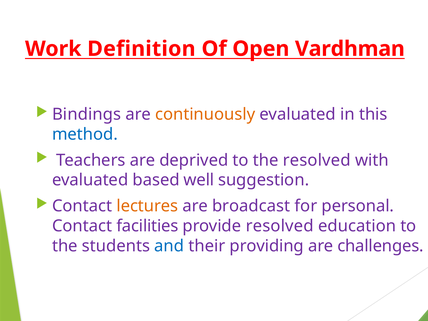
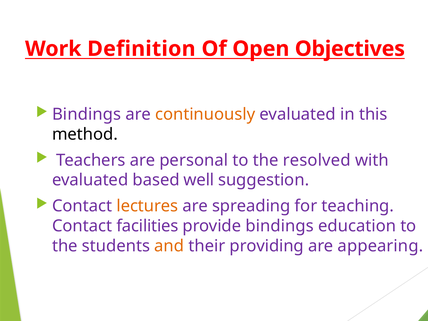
Vardhman: Vardhman -> Objectives (350, 49)
method colour: blue -> black (85, 134)
deprived: deprived -> personal (194, 160)
broadcast: broadcast -> spreading (251, 206)
personal: personal -> teaching (358, 206)
provide resolved: resolved -> bindings (280, 226)
and colour: blue -> orange (169, 246)
challenges: challenges -> appearing (380, 246)
